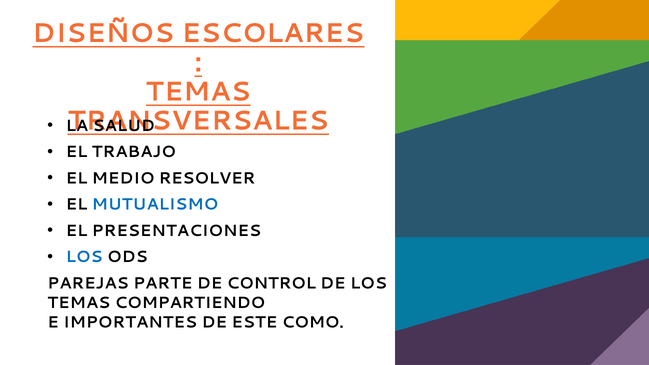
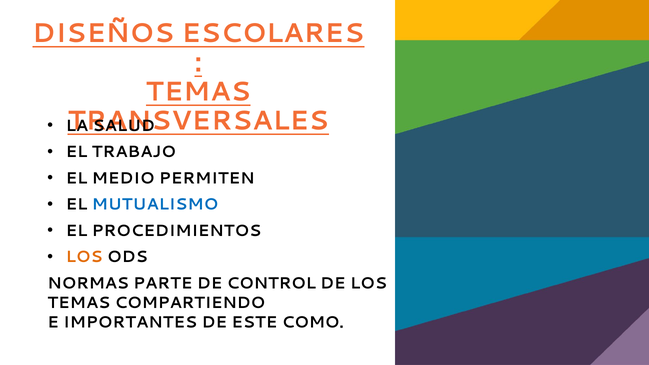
RESOLVER: RESOLVER -> PERMITEN (207, 178)
PRESENTACIONES: PRESENTACIONES -> PROCEDIMIENTOS (176, 231)
LOS colour: blue -> orange (84, 257)
PAREJAS: PAREJAS -> NORMAS (88, 283)
